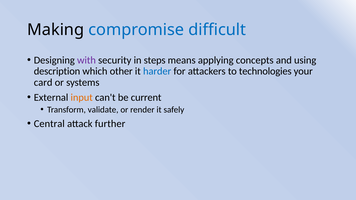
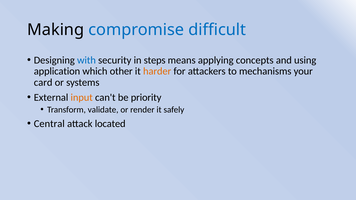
with colour: purple -> blue (86, 60)
description: description -> application (57, 71)
harder colour: blue -> orange (157, 71)
technologies: technologies -> mechanisms (265, 71)
current: current -> priority (146, 97)
further: further -> located (110, 124)
